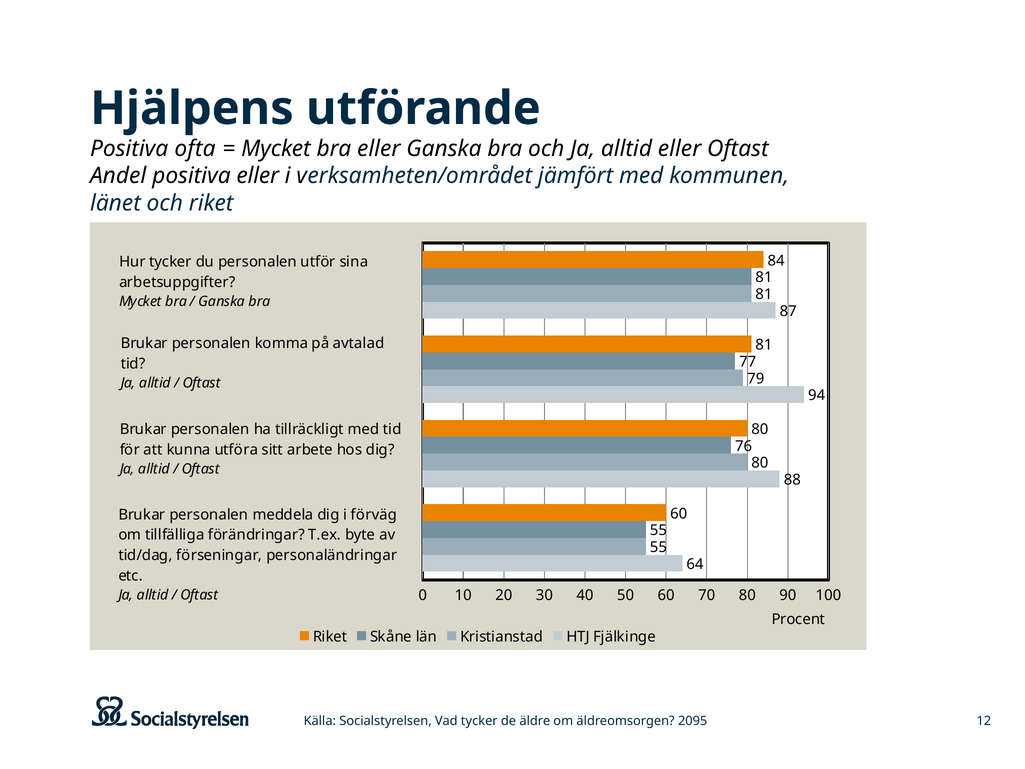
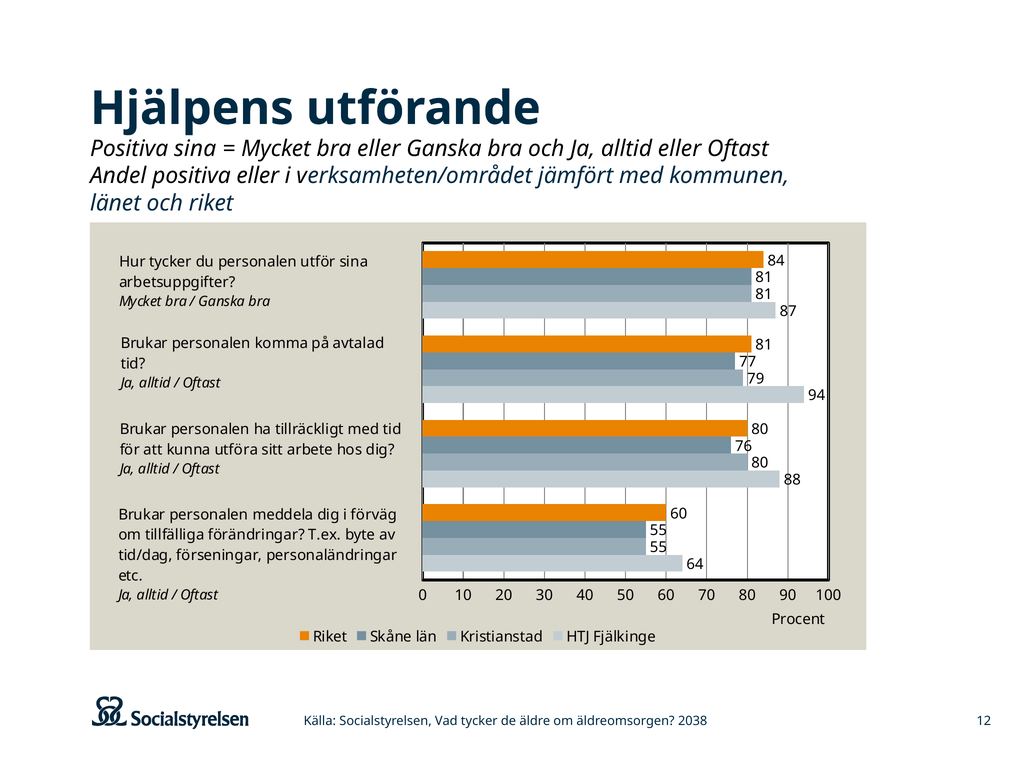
Positiva ofta: ofta -> sina (195, 149)
2095: 2095 -> 2038 (693, 721)
